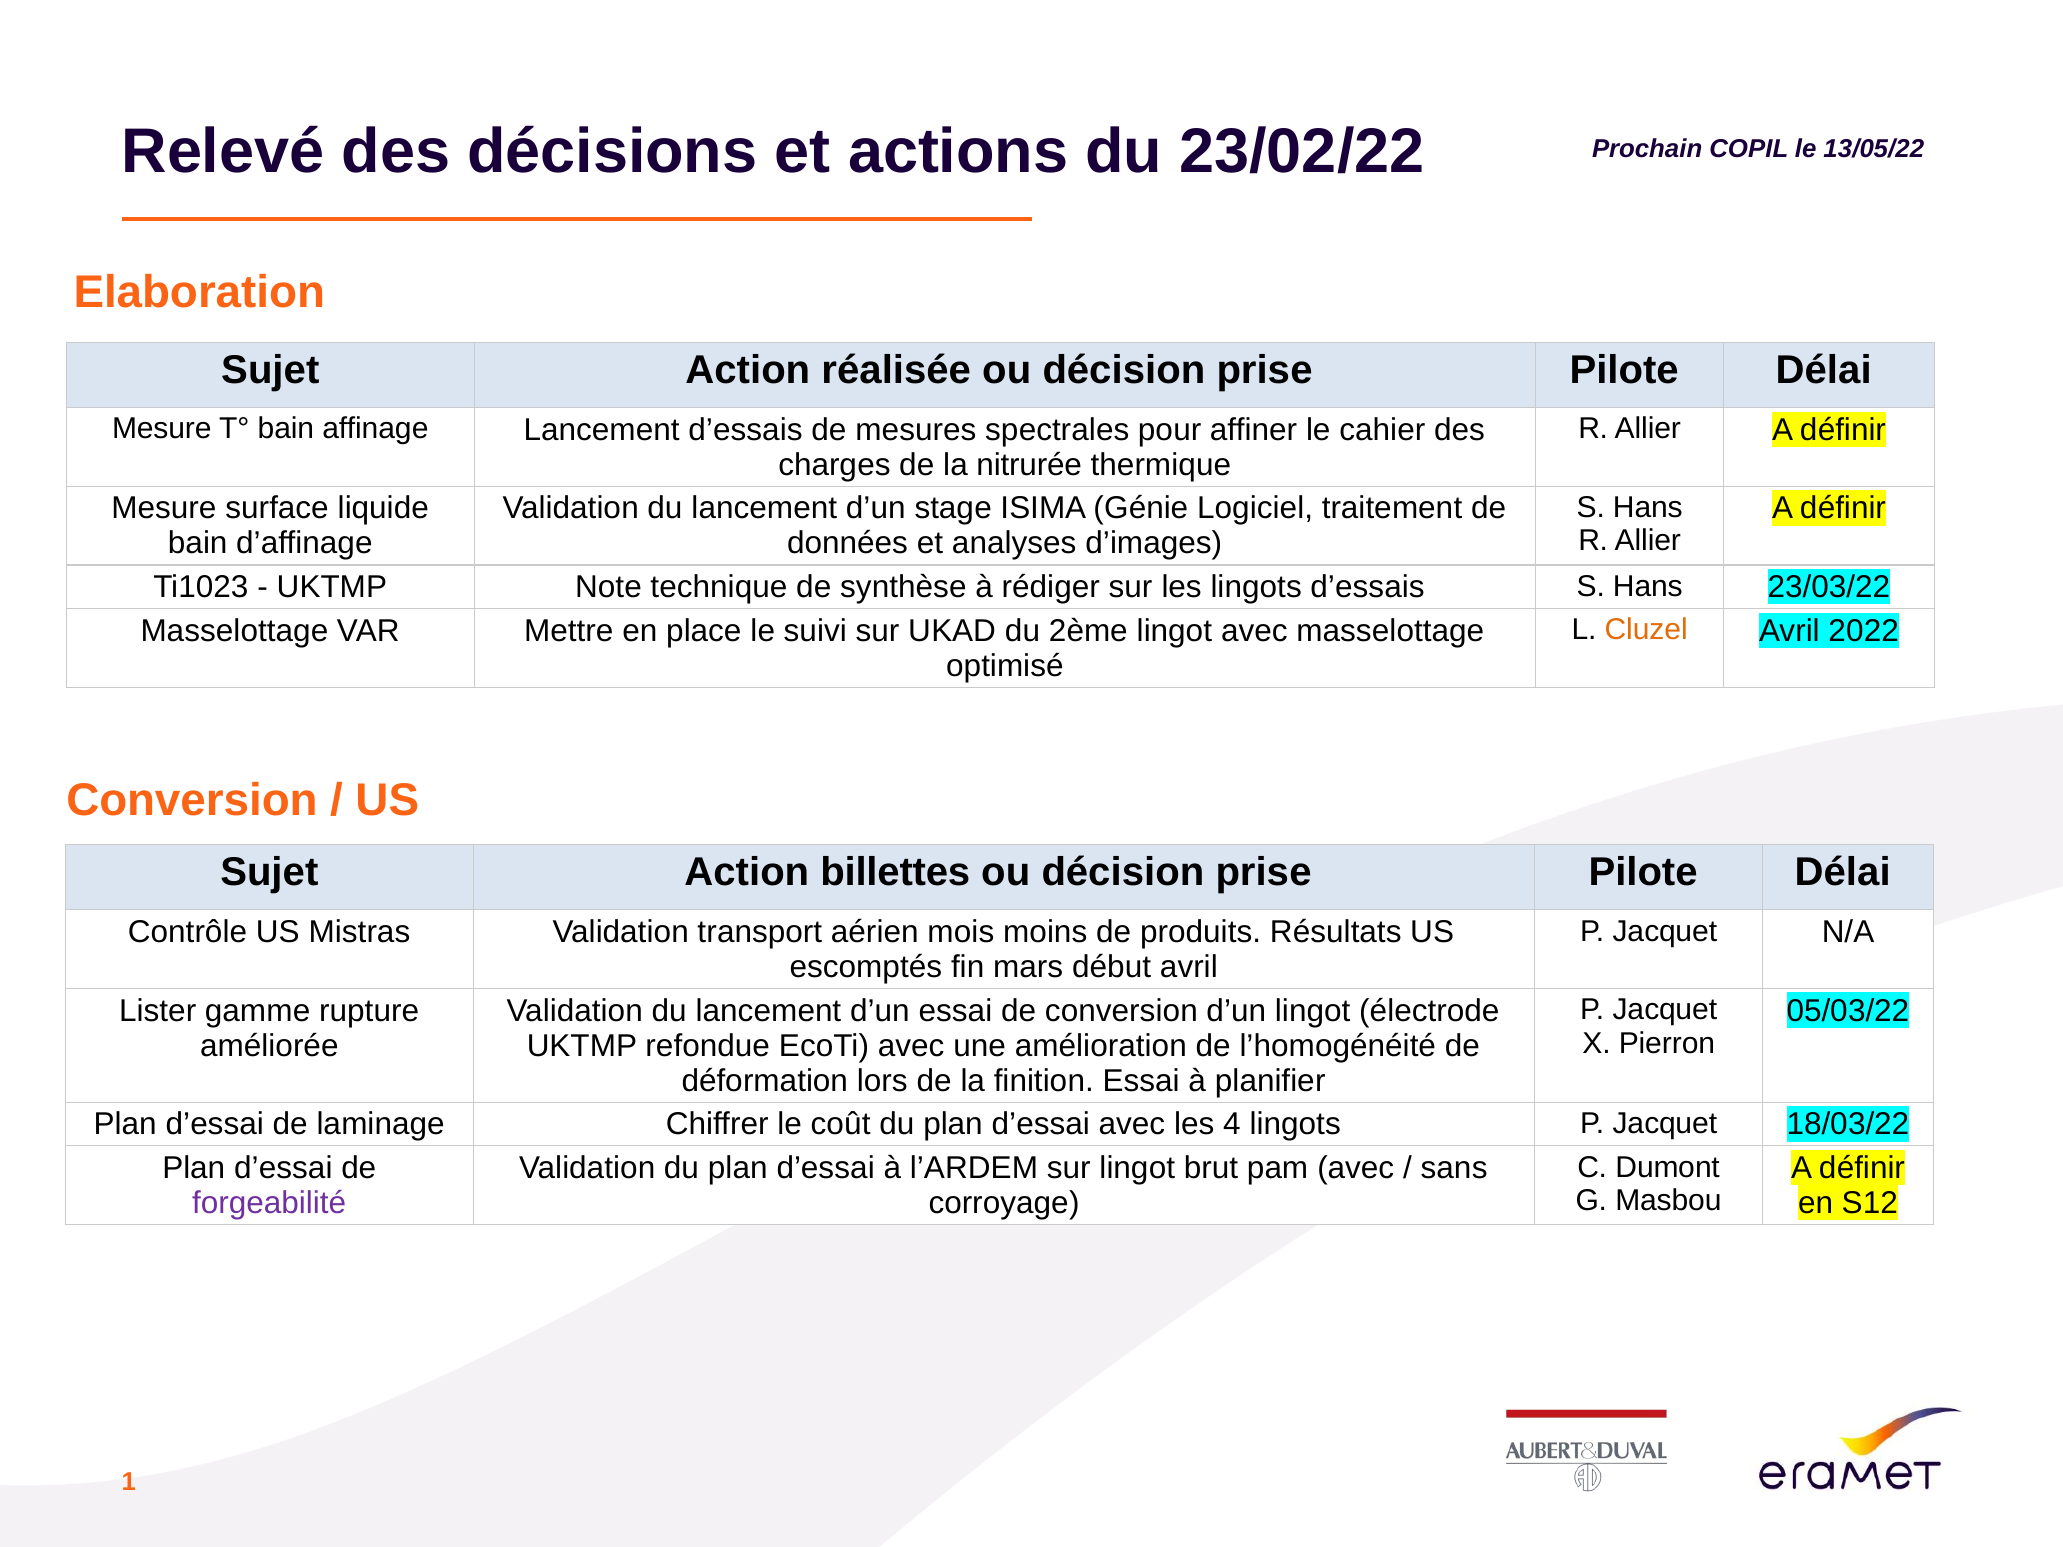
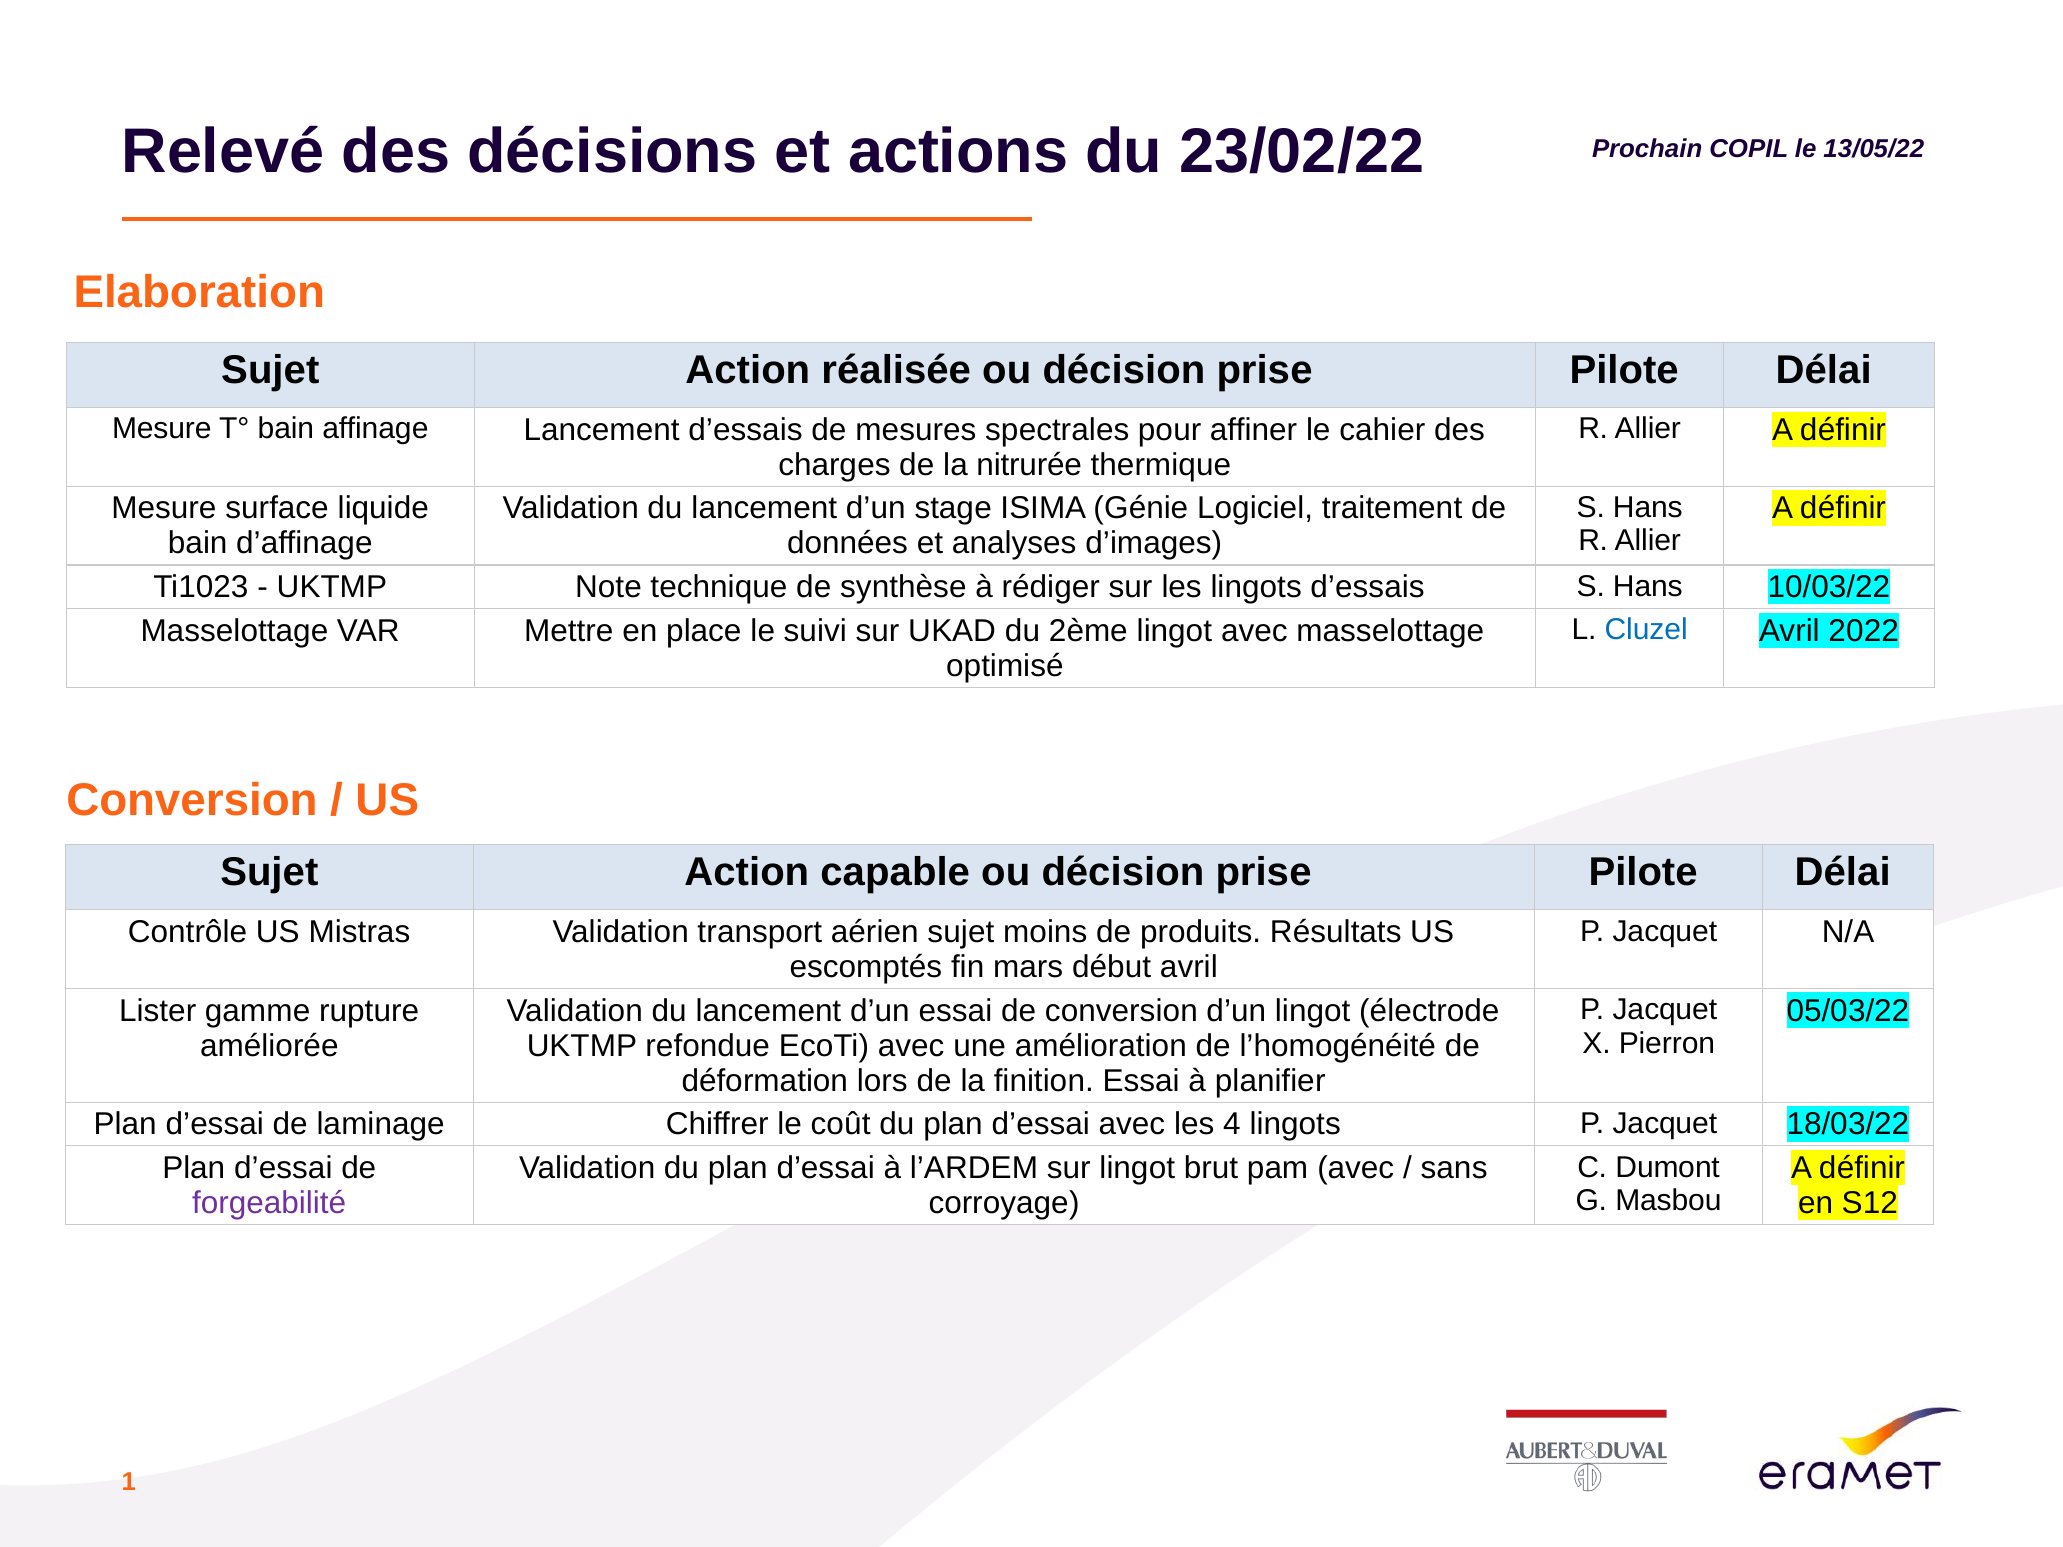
23/03/22: 23/03/22 -> 10/03/22 (1829, 587)
Cluzel colour: orange -> blue (1646, 630)
billettes: billettes -> capable (895, 872)
aérien mois: mois -> sujet (961, 932)
